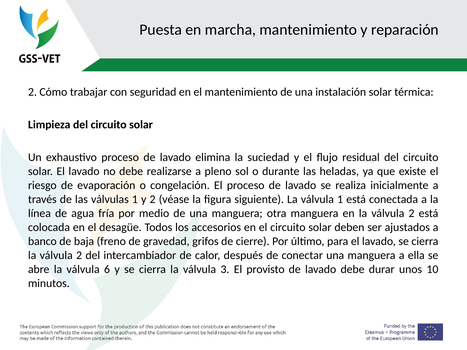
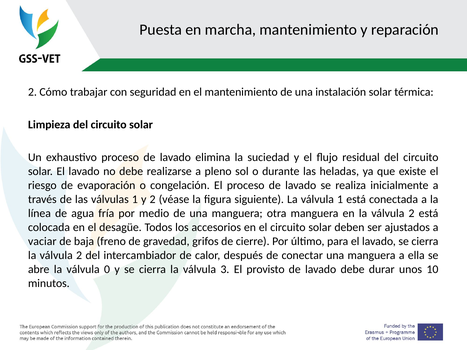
banco: banco -> vaciar (42, 241)
6: 6 -> 0 (107, 269)
